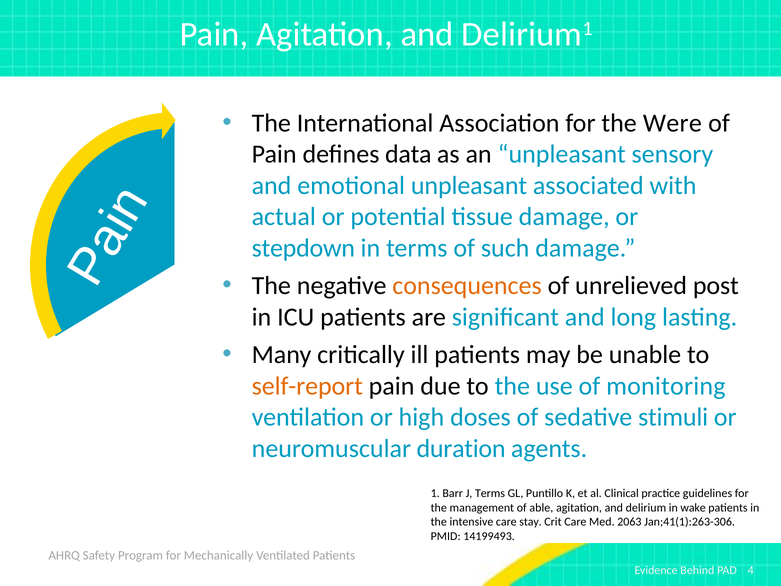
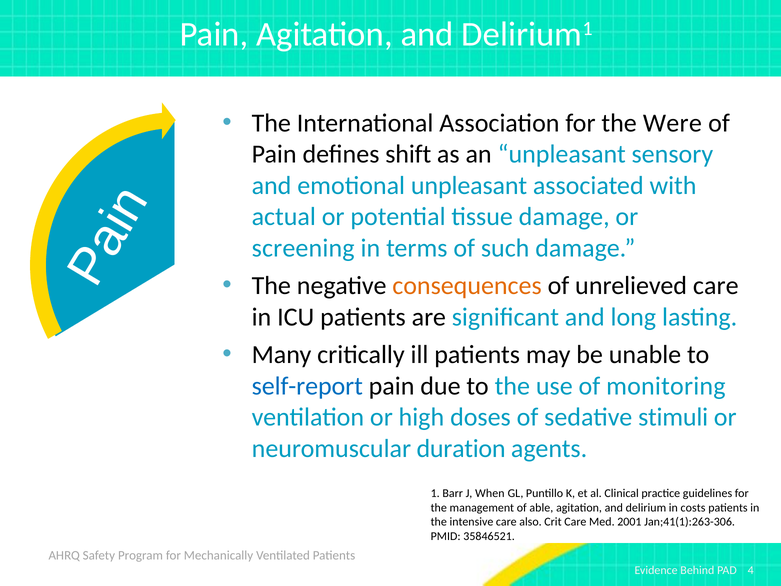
data: data -> shift (408, 154)
stepdown: stepdown -> screening (303, 248)
unrelieved post: post -> care (716, 286)
self-report colour: orange -> blue (307, 386)
J Terms: Terms -> When (490, 493)
wake: wake -> costs (693, 507)
stay: stay -> also (531, 522)
2063: 2063 -> 2001 (629, 522)
14199493: 14199493 -> 35846521 (489, 536)
